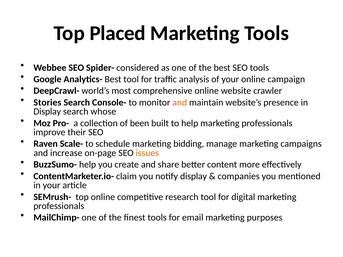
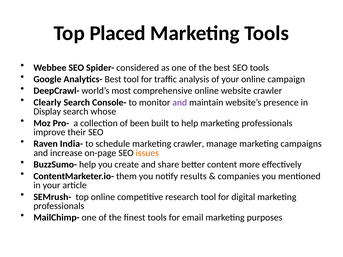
Stories: Stories -> Clearly (47, 103)
and colour: orange -> purple (180, 103)
Scale-: Scale- -> India- (71, 144)
marketing bidding: bidding -> crawler (189, 144)
claim: claim -> them (126, 176)
notify display: display -> results (193, 176)
